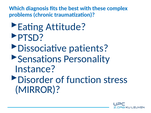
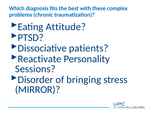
Sensations: Sensations -> Reactivate (40, 59)
Instance: Instance -> Sessions (35, 69)
function: function -> bringing (84, 80)
